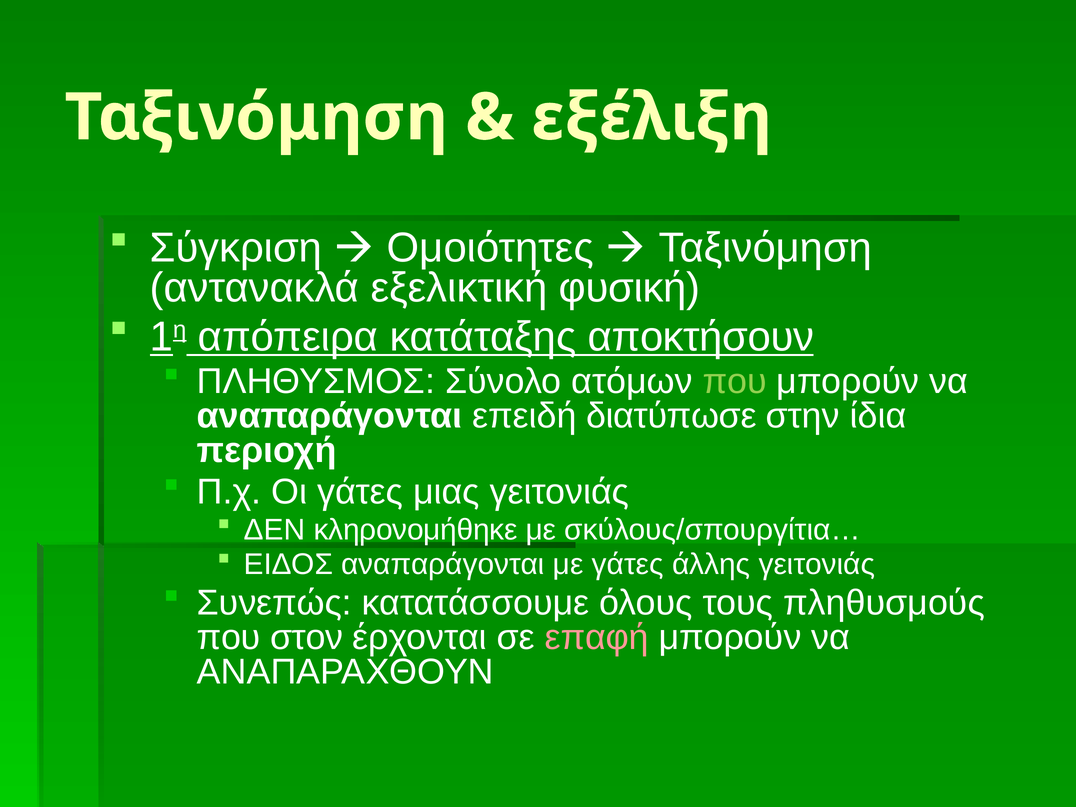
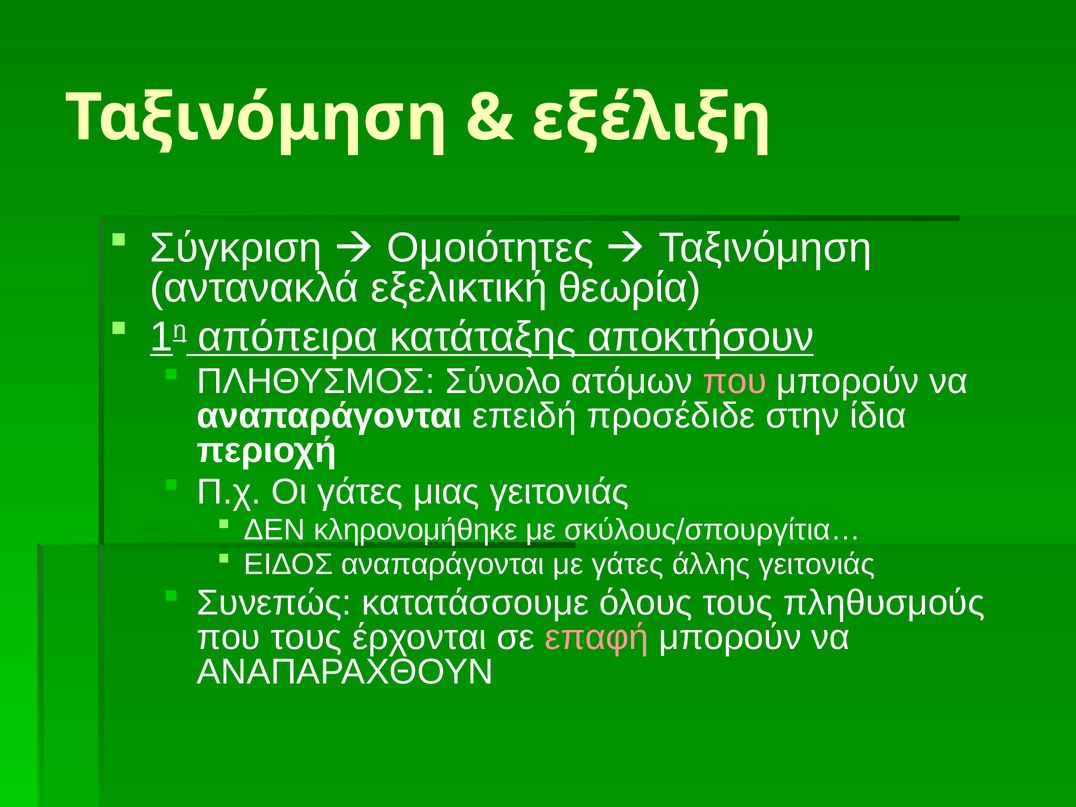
φυσική: φυσική -> θεωρία (630, 288)
που colour: light green -> pink (735, 381)
διατύπωσε: διατύπωσε -> προσέδιδε (671, 416)
που στον: στον -> τους (306, 637)
